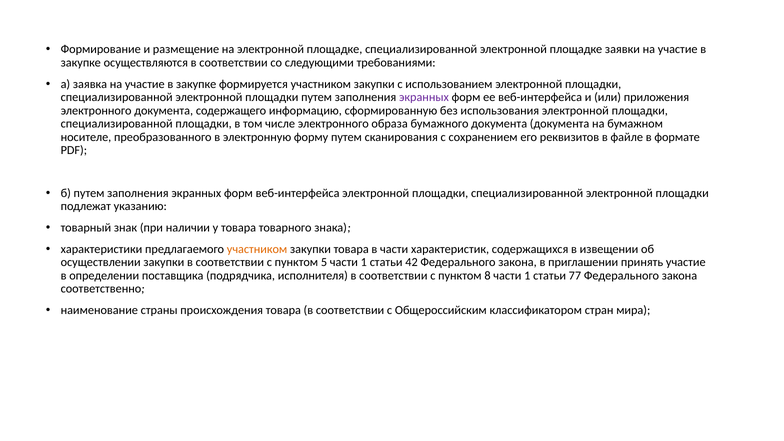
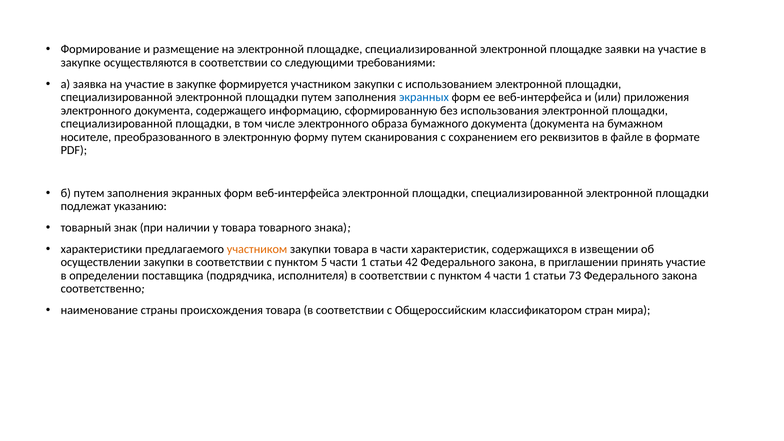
экранных colour: purple -> blue (424, 97)
8: 8 -> 4 (487, 276)
77: 77 -> 73 (575, 276)
